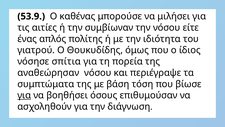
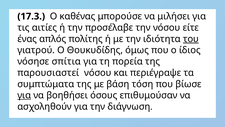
53.9: 53.9 -> 17.3 (31, 16)
συμβίωναν: συμβίωναν -> προσέλαβε (109, 28)
του underline: none -> present (191, 39)
αναθεώρησαν: αναθεώρησαν -> παρουσιαστεί (48, 73)
